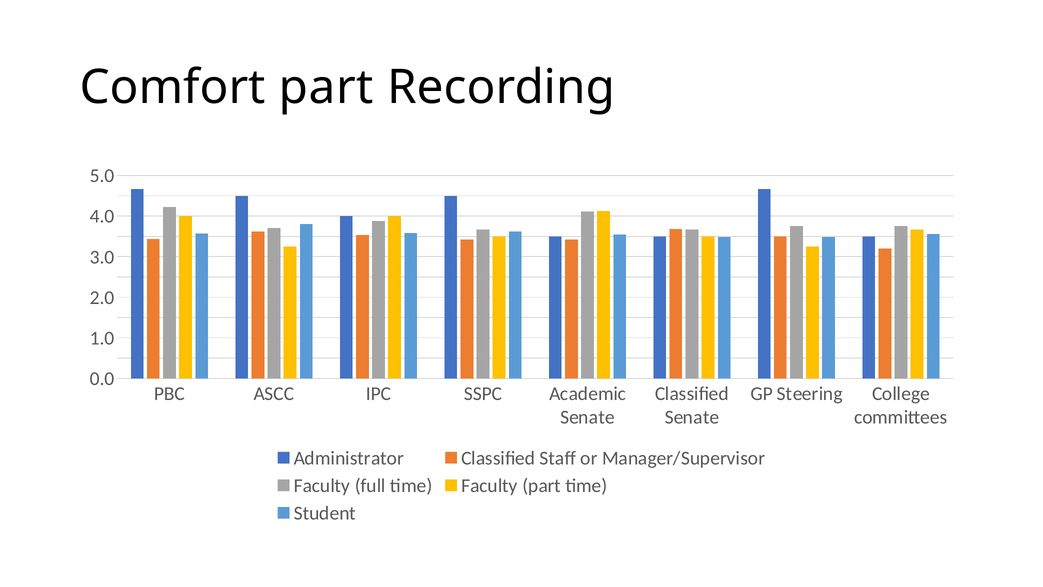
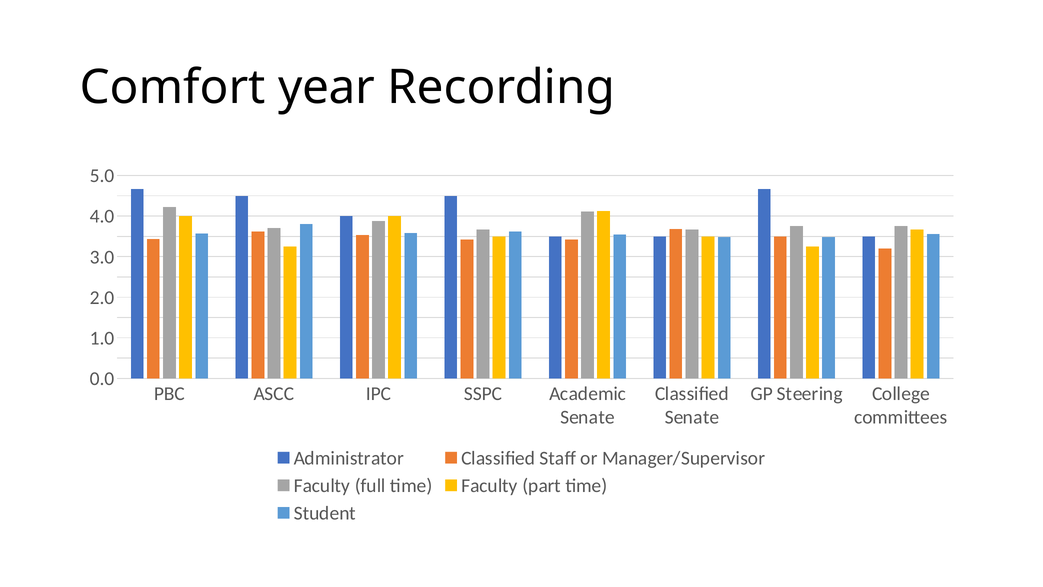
Comfort part: part -> year (327, 88)
